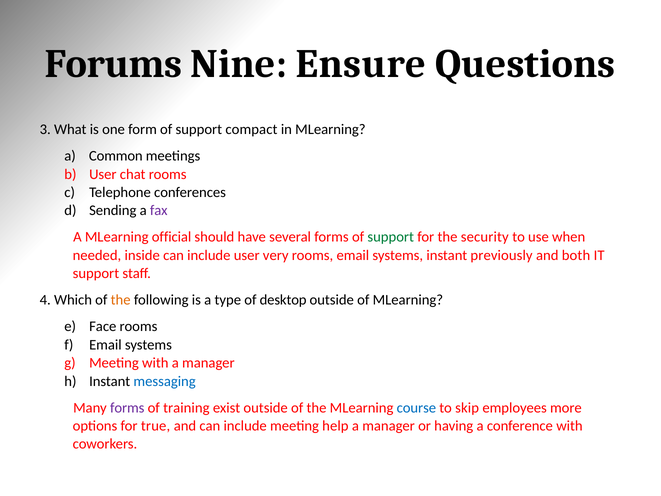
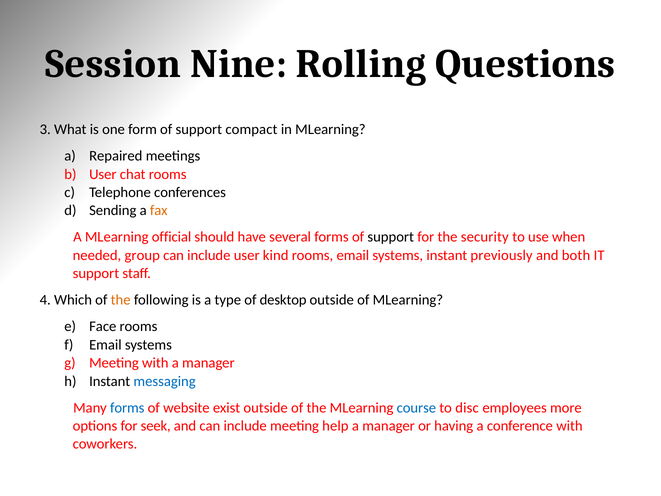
Forums: Forums -> Session (113, 64)
Ensure: Ensure -> Rolling (361, 64)
Common: Common -> Repaired (116, 156)
fax colour: purple -> orange (159, 211)
support colour: green -> black (391, 237)
inside: inside -> group (142, 255)
very: very -> kind (276, 255)
forms colour: purple -> blue (127, 407)
training: training -> website (186, 407)
skip: skip -> disc (467, 407)
true: true -> seek (156, 426)
